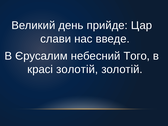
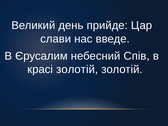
Того: Того -> Спів (137, 56)
